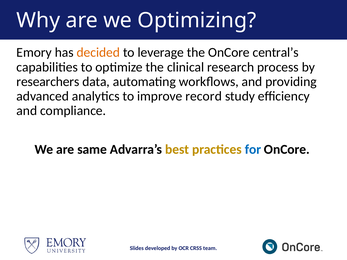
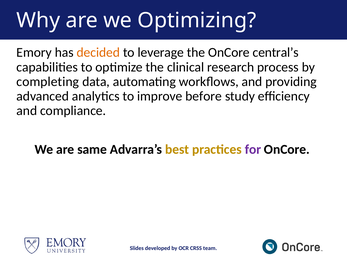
researchers: researchers -> completing (48, 82)
record: record -> before (204, 96)
for colour: blue -> purple (253, 150)
